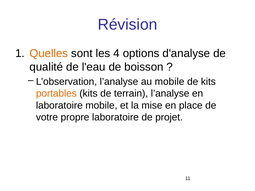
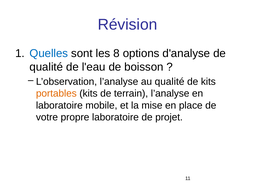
Quelles colour: orange -> blue (49, 53)
4: 4 -> 8 (117, 53)
au mobile: mobile -> qualité (170, 82)
